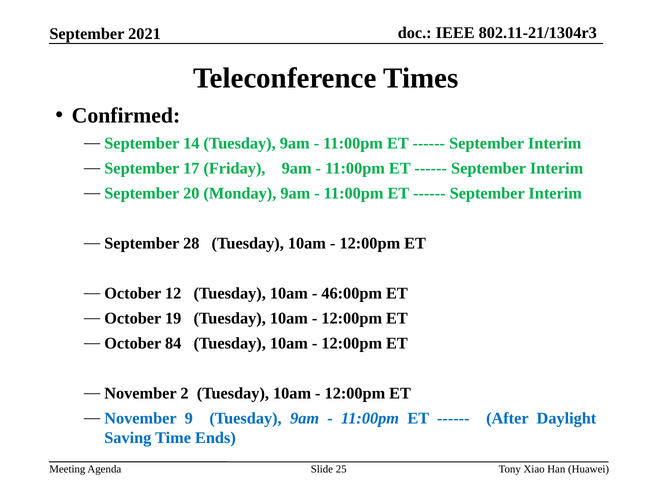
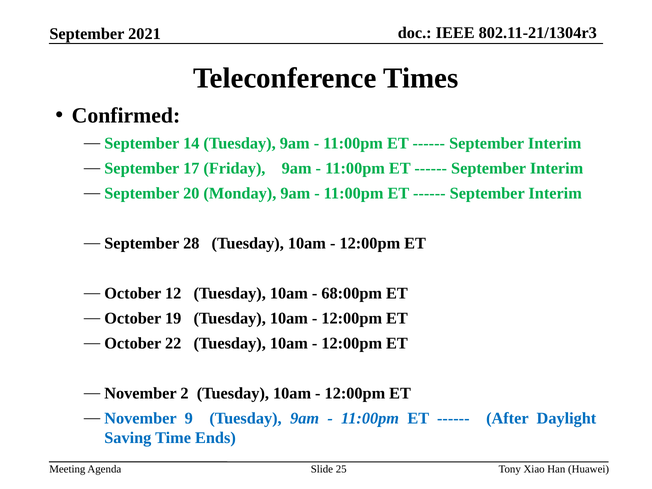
46:00pm: 46:00pm -> 68:00pm (352, 294)
84: 84 -> 22 (173, 344)
